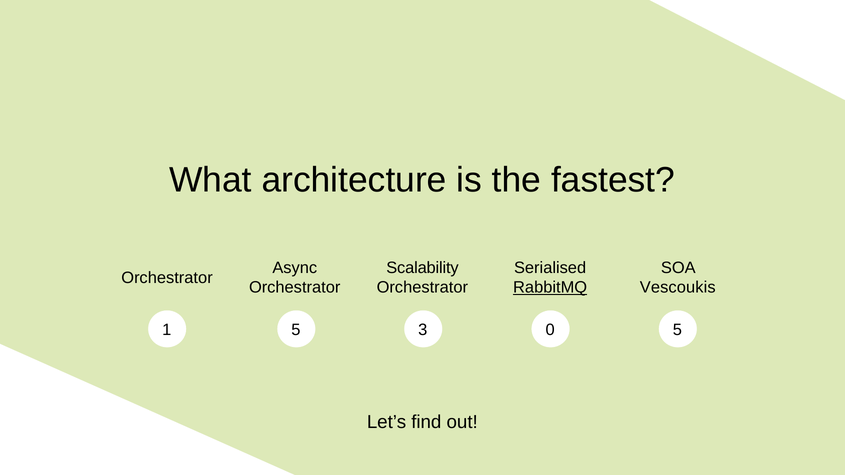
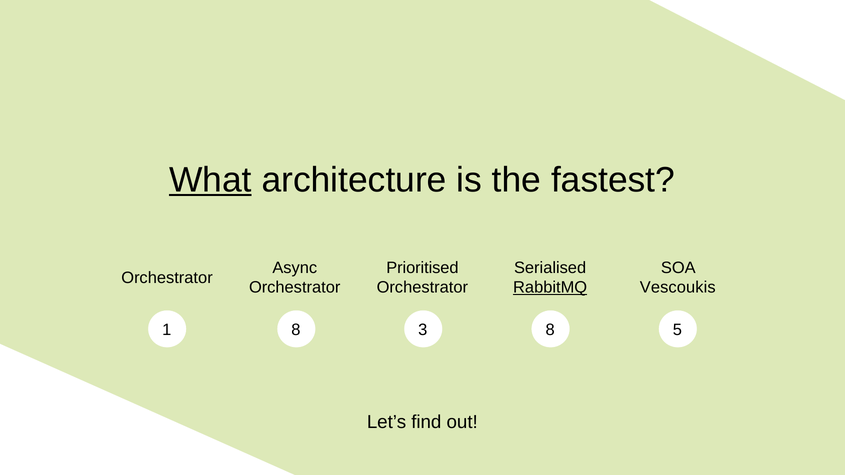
What underline: none -> present (210, 180)
Scalability: Scalability -> Prioritised (422, 268)
1 5: 5 -> 8 (296, 330)
3 0: 0 -> 8 (550, 330)
